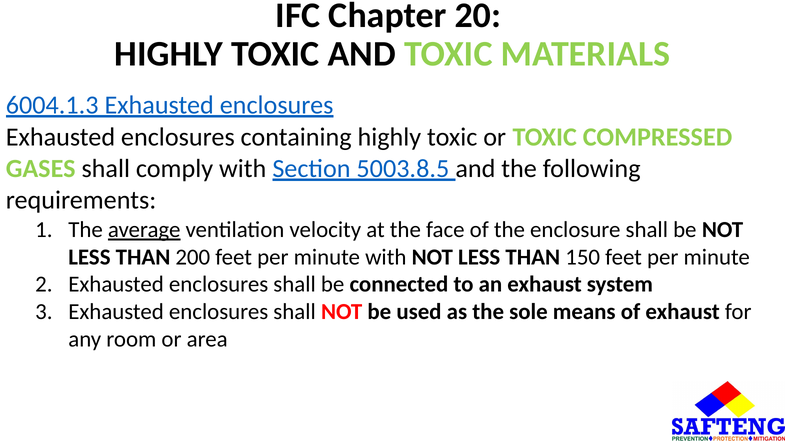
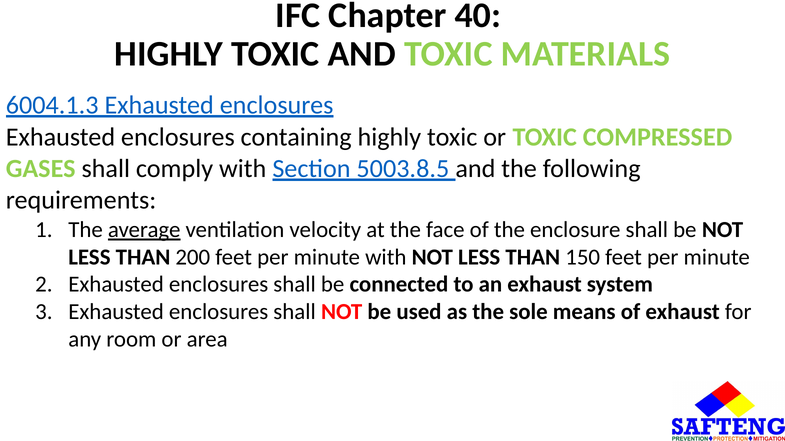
20: 20 -> 40 (478, 15)
